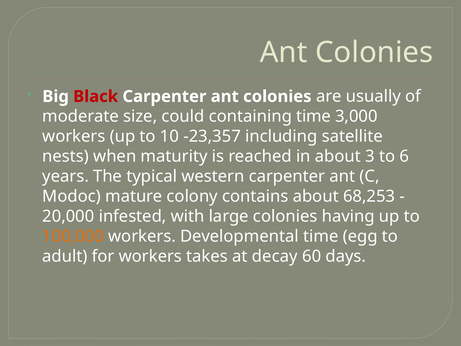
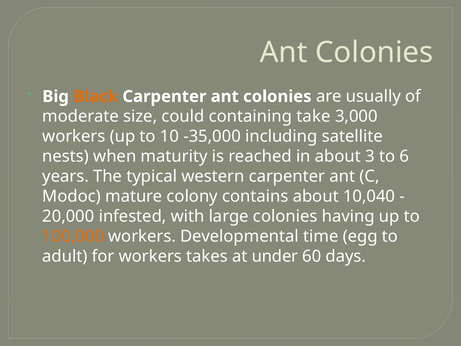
Black colour: red -> orange (96, 96)
containing time: time -> take (313, 116)
-23,357: -23,357 -> -35,000 (212, 136)
68,253: 68,253 -> 10,040 (369, 196)
decay: decay -> under (275, 256)
